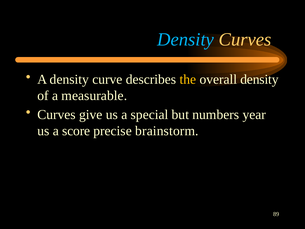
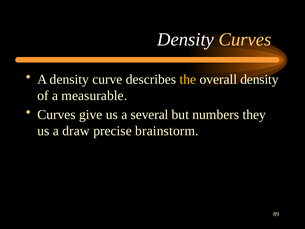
Density colour: light blue -> white (186, 39)
special: special -> several (150, 114)
year: year -> they (254, 114)
score: score -> draw (76, 131)
